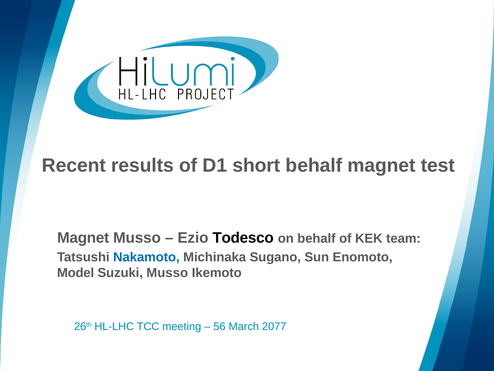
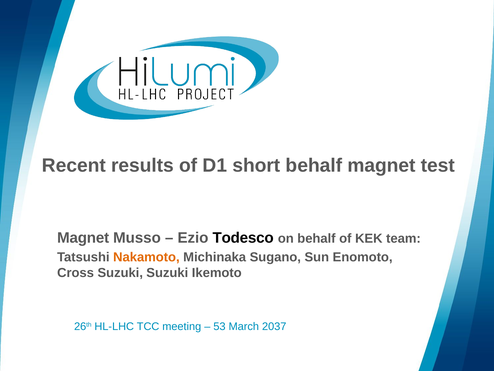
Nakamoto colour: blue -> orange (146, 257)
Model: Model -> Cross (76, 272)
Suzuki Musso: Musso -> Suzuki (167, 272)
56: 56 -> 53 (219, 326)
2077: 2077 -> 2037 (274, 326)
